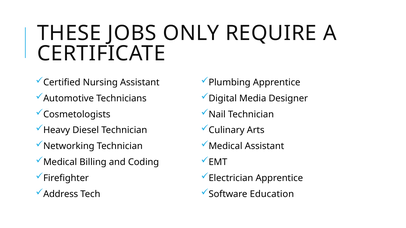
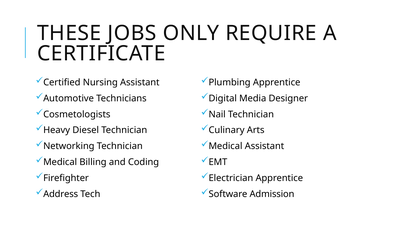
Education: Education -> Admission (272, 194)
